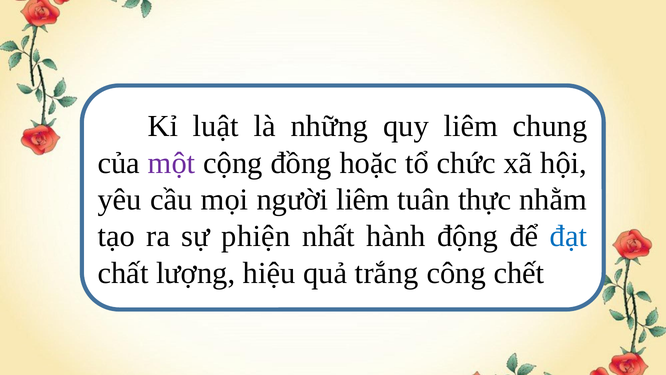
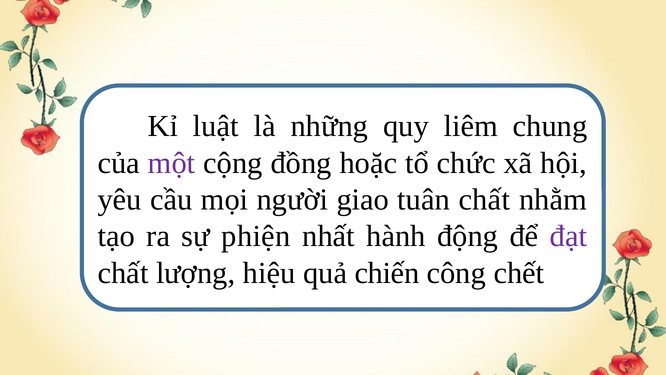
người liêm: liêm -> giao (363, 199)
tuân thực: thực -> chất (484, 199)
đạt colour: blue -> purple (568, 236)
trắng: trắng -> chiến (387, 273)
